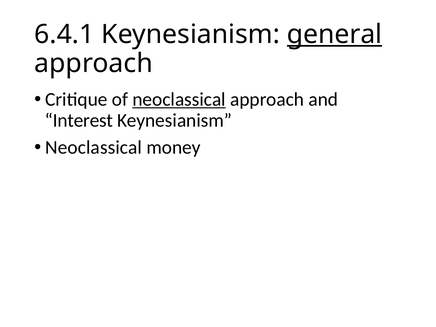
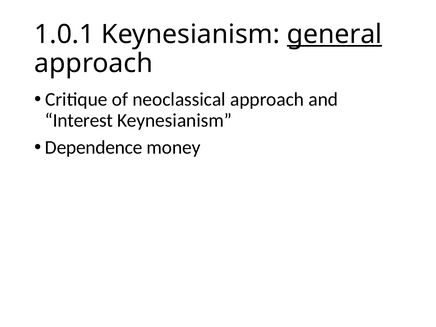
6.4.1: 6.4.1 -> 1.0.1 (64, 34)
neoclassical underline: present -> none (179, 100)
Neoclassical: Neoclassical -> Dependence (94, 148)
